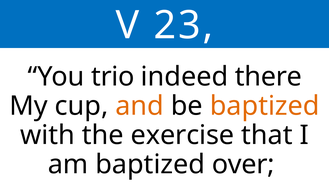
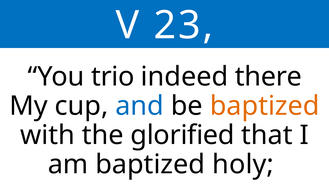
and colour: orange -> blue (140, 106)
exercise: exercise -> glorified (183, 135)
over: over -> holy (243, 164)
